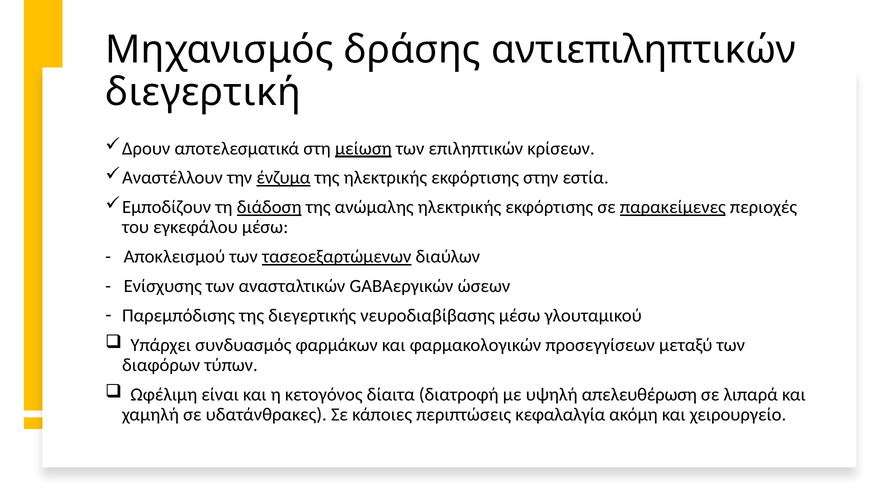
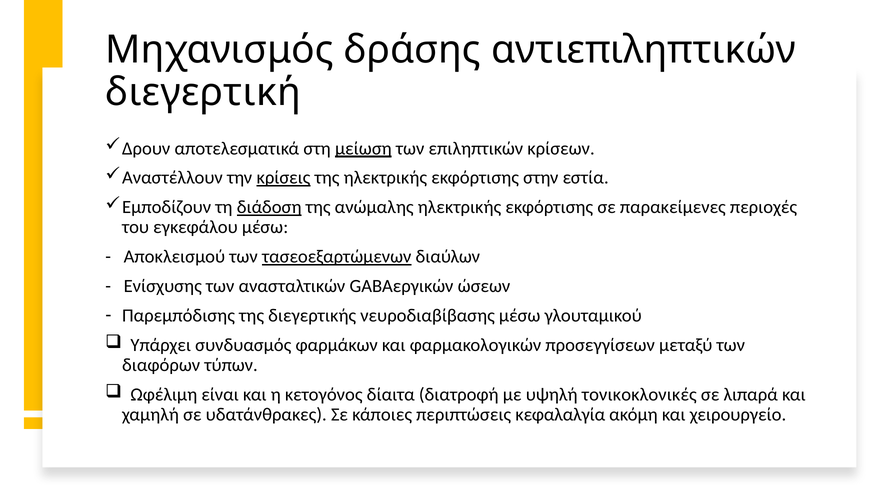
ένζυμα: ένζυμα -> κρίσεις (283, 178)
παρακείμενες underline: present -> none (673, 207)
απελευθέρωση: απελευθέρωση -> τονικοκλoνικές (639, 395)
